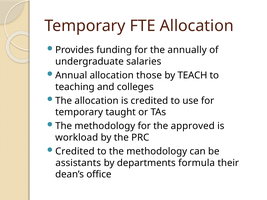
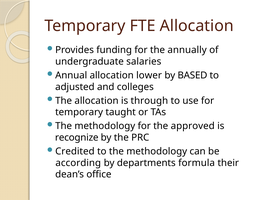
those: those -> lower (149, 75)
TEACH: TEACH -> BASED (192, 75)
teaching: teaching -> adjusted (75, 87)
is credited: credited -> through (149, 101)
workload: workload -> recognize (77, 138)
assistants: assistants -> according (78, 163)
